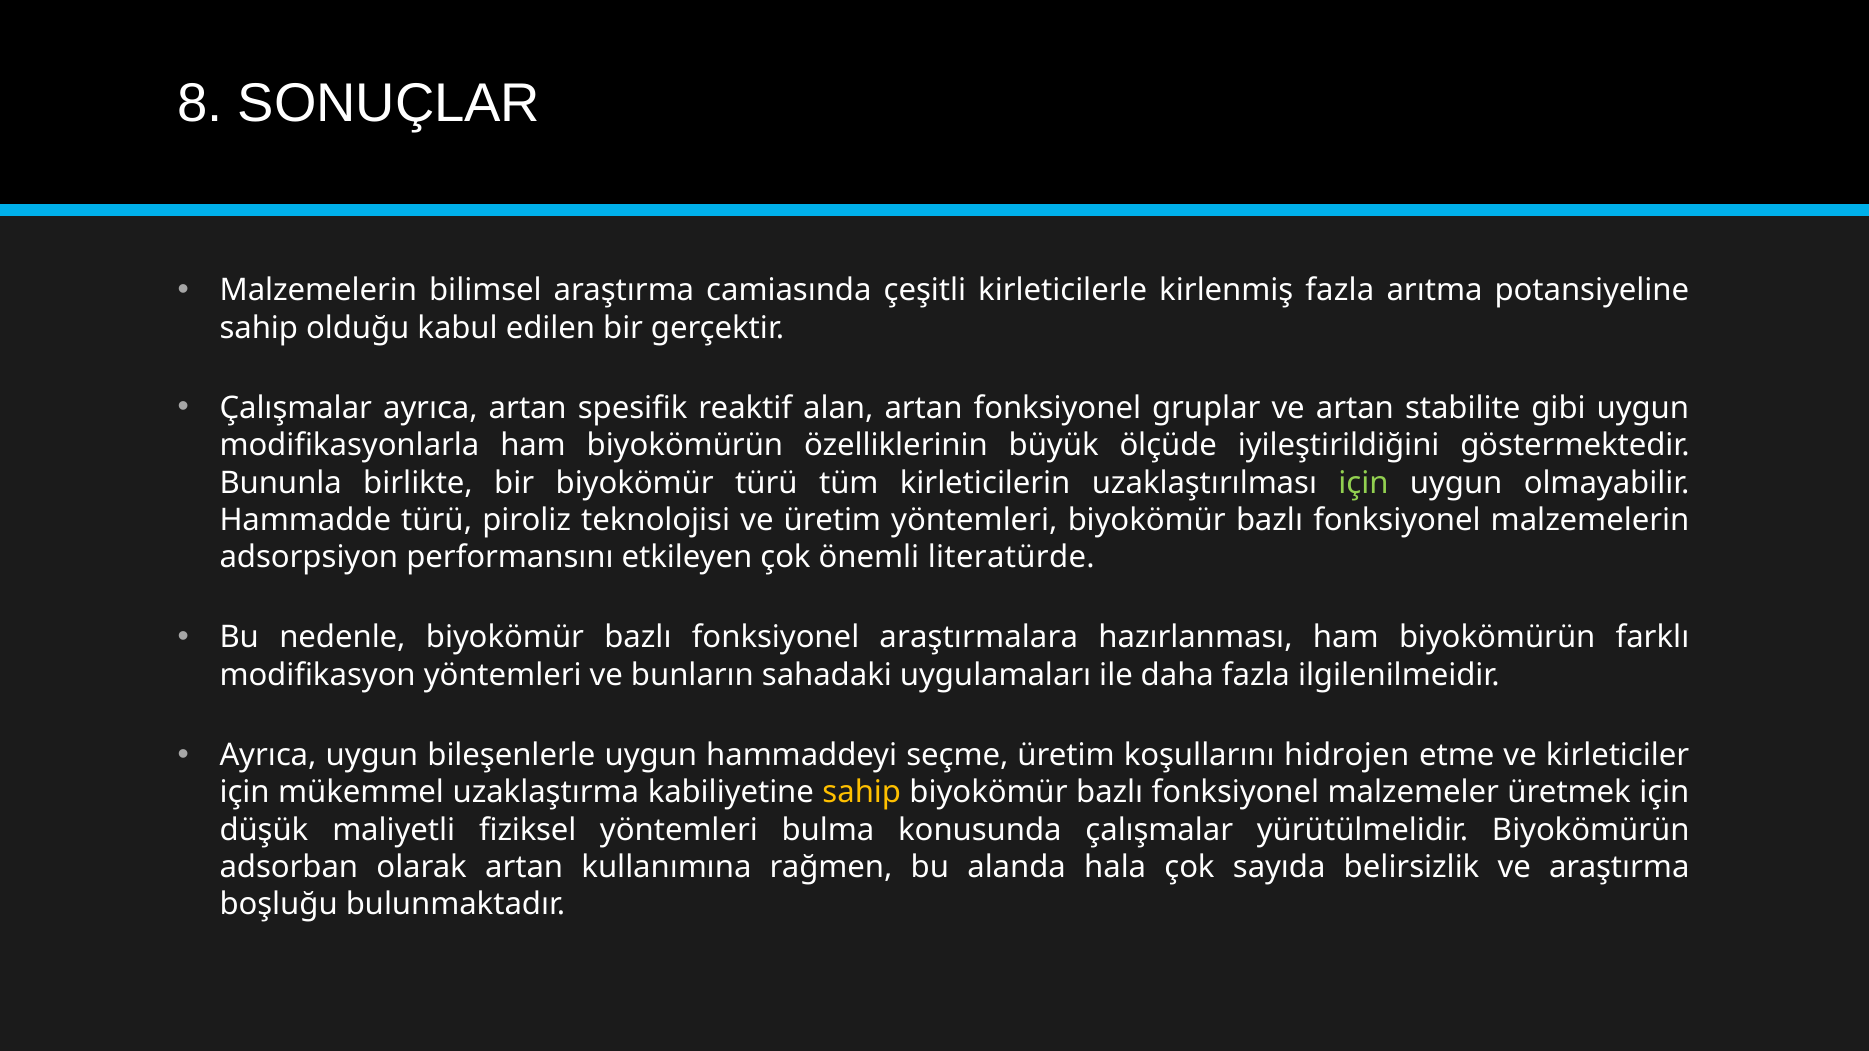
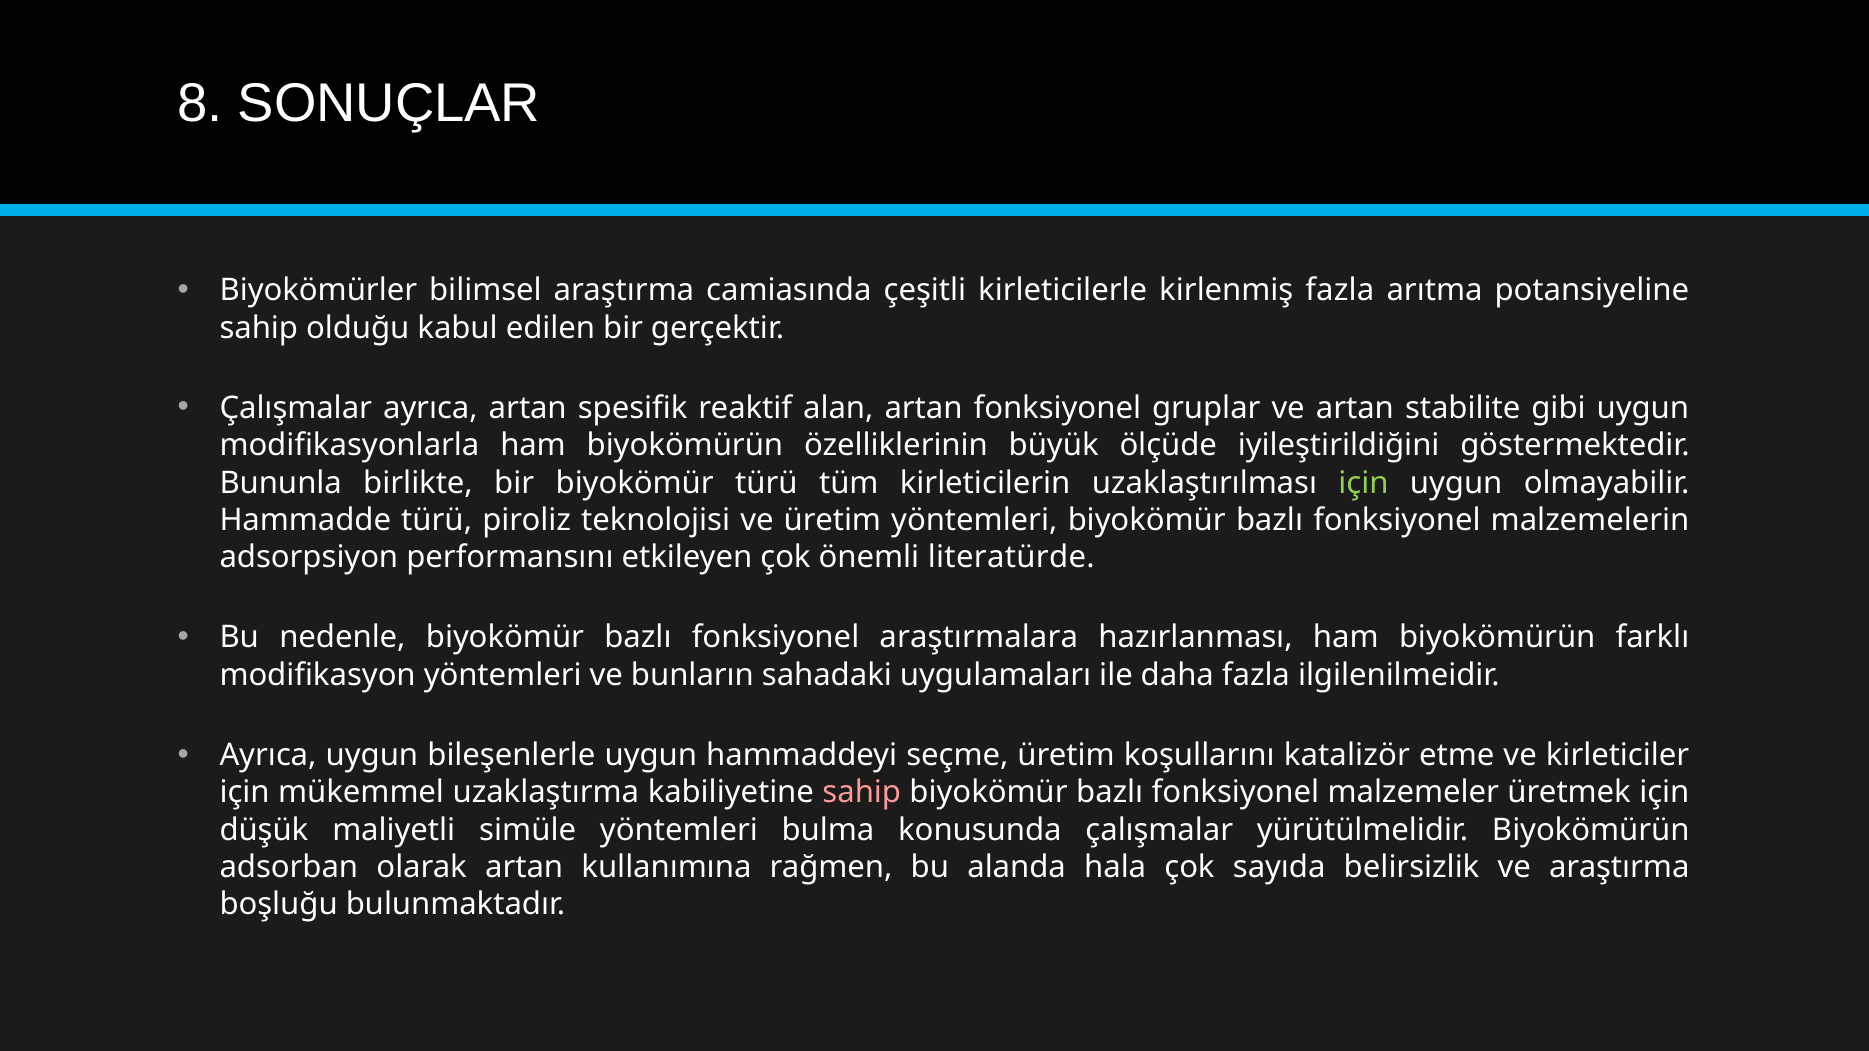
Malzemelerin: Malzemelerin -> Biyokömürler (318, 291)
hidrojen: hidrojen -> katalizör (1347, 755)
sahip colour: yellow -> pink (862, 793)
fiziksel: fiziksel -> simüle (528, 830)
